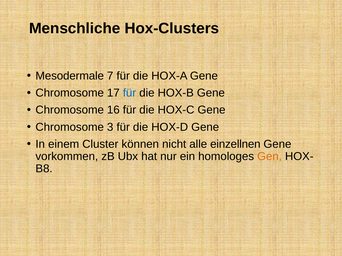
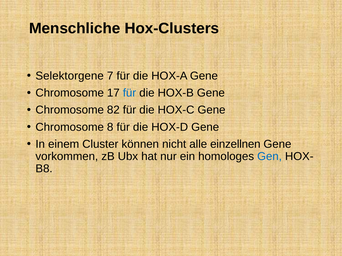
Mesodermale: Mesodermale -> Selektorgene (70, 76)
16: 16 -> 82 (113, 110)
3: 3 -> 8 (110, 127)
Gen colour: orange -> blue (270, 157)
